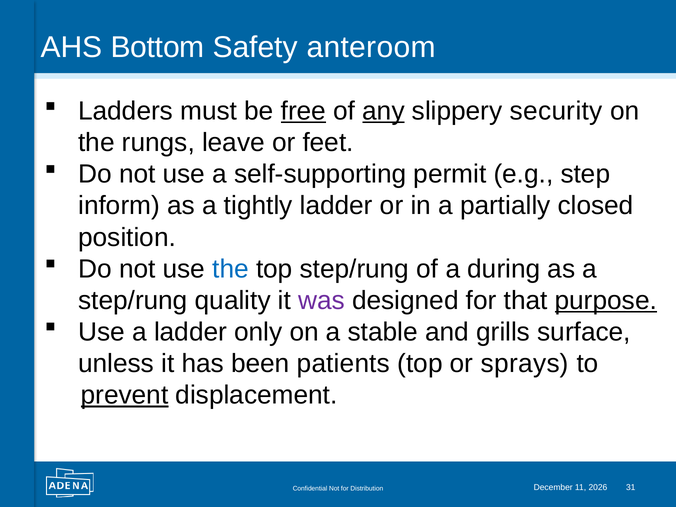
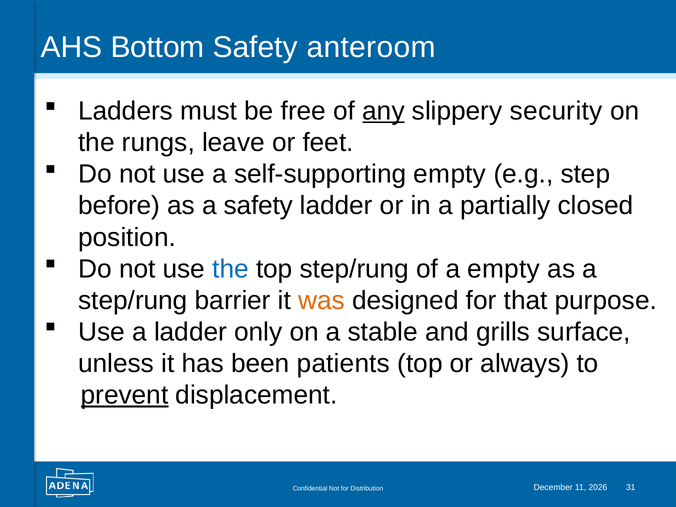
free underline: present -> none (303, 111)
self-supporting permit: permit -> empty (450, 174)
inform: inform -> before (119, 206)
a tightly: tightly -> safety (258, 206)
a during: during -> empty (504, 269)
quality: quality -> barrier (233, 300)
was colour: purple -> orange (322, 300)
purpose underline: present -> none (606, 300)
sprays: sprays -> always (525, 364)
